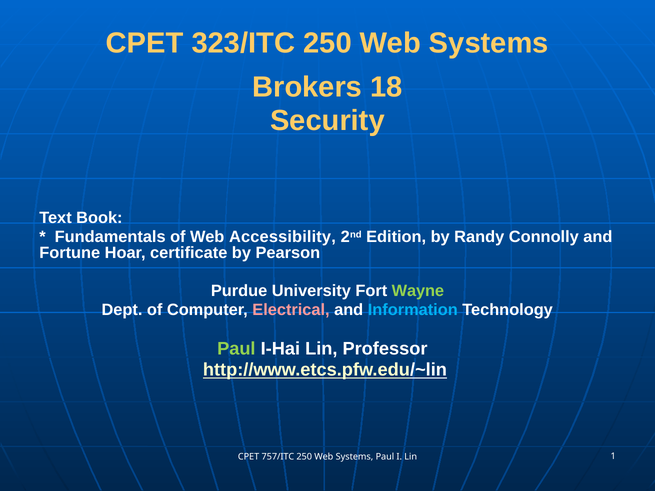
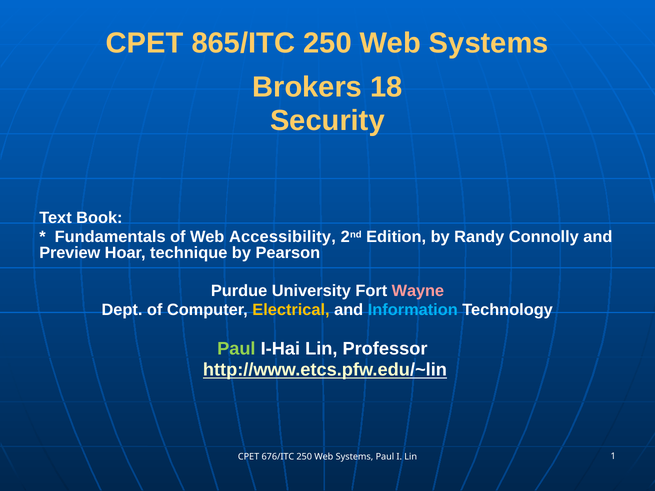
323/ITC: 323/ITC -> 865/ITC (243, 43)
Fortune: Fortune -> Preview (70, 253)
certificate: certificate -> technique (189, 253)
Wayne colour: light green -> pink (418, 291)
Electrical colour: pink -> yellow (291, 310)
757/ITC: 757/ITC -> 676/ITC (278, 457)
